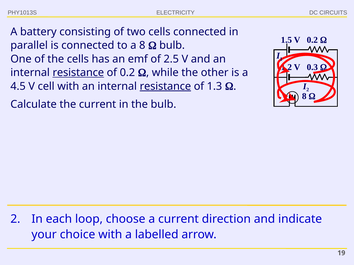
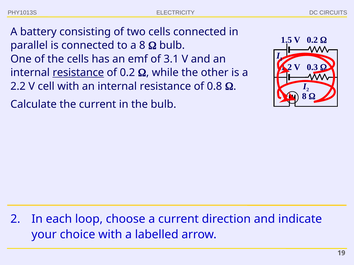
2.5: 2.5 -> 3.1 (171, 59)
4.5: 4.5 -> 2.2 (18, 86)
resistance underline: present -> none (165, 86)
1.3: 1.3 -> 0.8 (214, 86)
